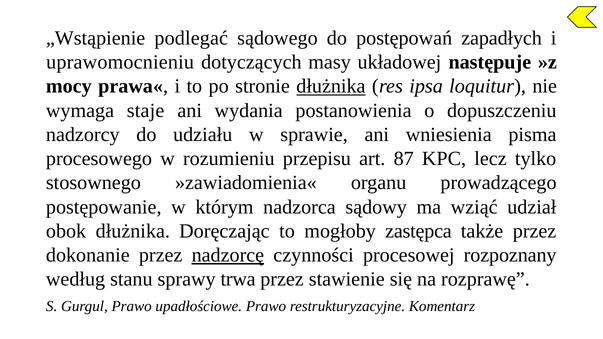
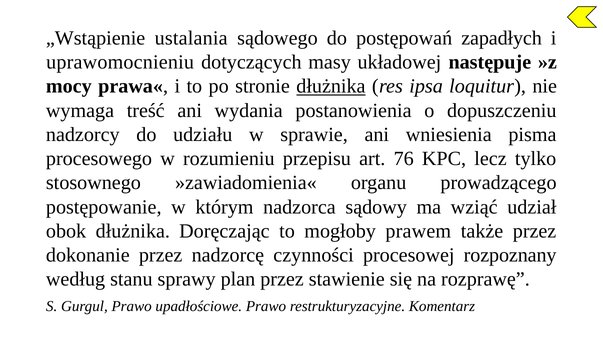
podlegać: podlegać -> ustalania (191, 38)
staje: staje -> treść (146, 111)
87: 87 -> 76 (404, 159)
zastępca: zastępca -> prawem (418, 231)
nadzorcę underline: present -> none (228, 255)
trwa: trwa -> plan (238, 279)
